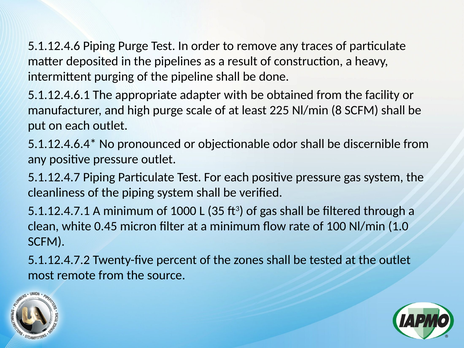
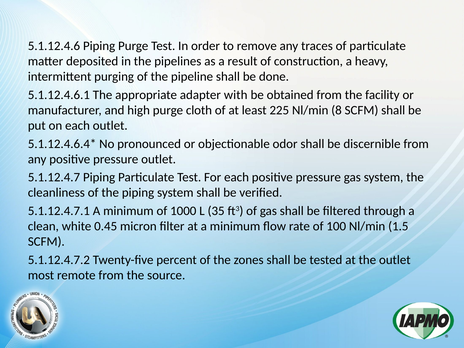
scale: scale -> cloth (199, 110)
1.0: 1.0 -> 1.5 (398, 226)
